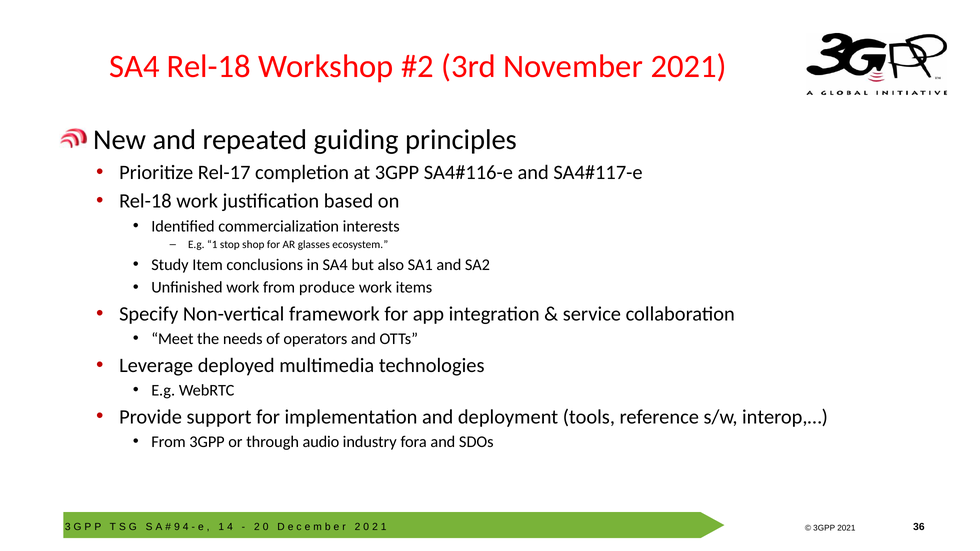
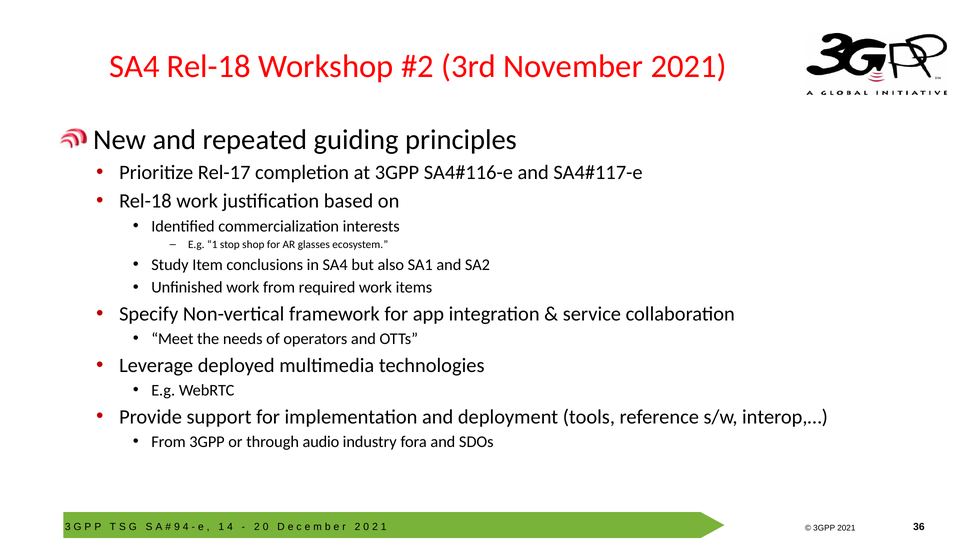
produce: produce -> required (327, 288)
